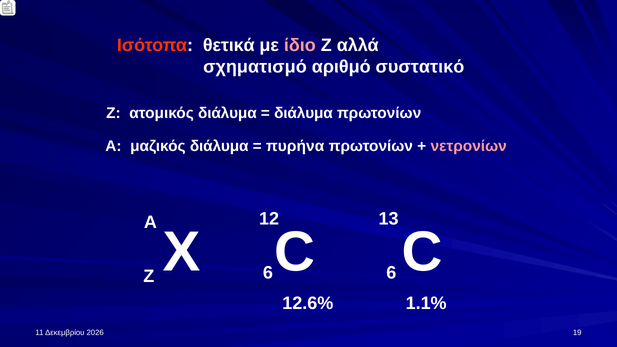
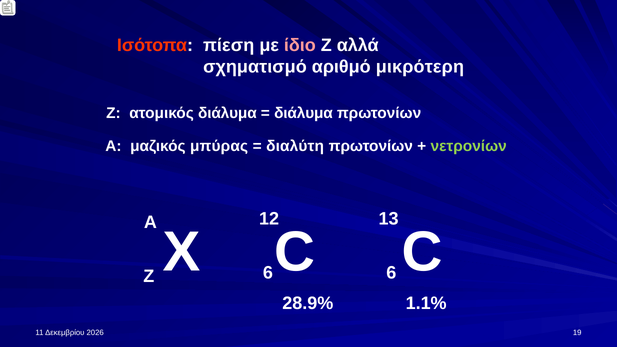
θετικά: θετικά -> πίεση (229, 45)
συστατικό: συστατικό -> μικρότερη (420, 67)
μαζικός διάλυμα: διάλυμα -> μπύρας (219, 146)
πυρήνα: πυρήνα -> διαλύτη (295, 146)
νετρονίων colour: pink -> light green (469, 146)
12.6%: 12.6% -> 28.9% (308, 304)
